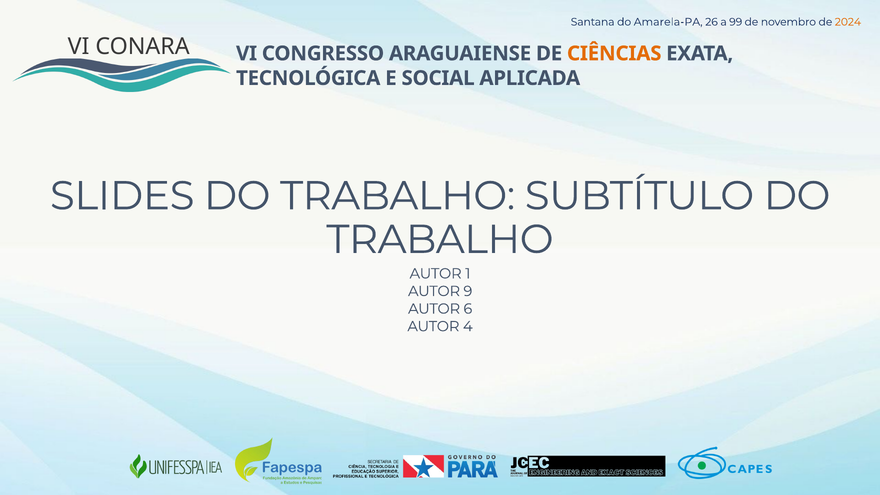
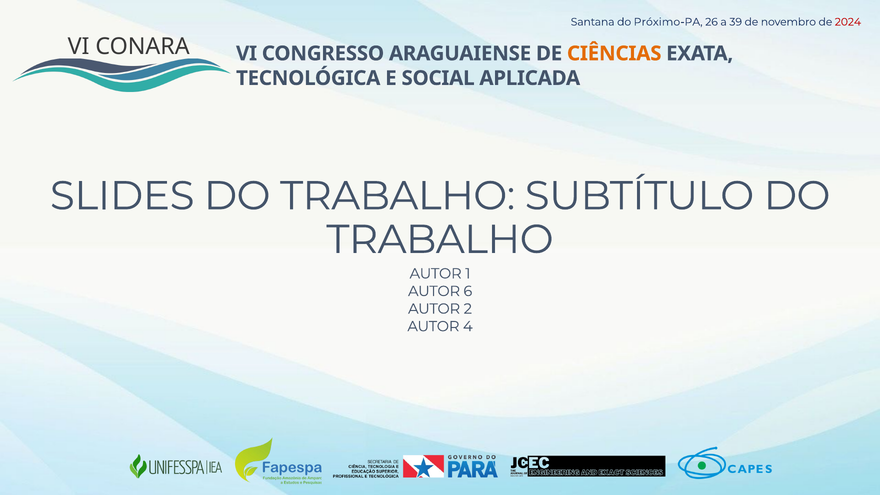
Amarela-PA: Amarela-PA -> Próximo-PA (668, 22)
99: 99 -> 39 (736, 22)
2024 colour: orange -> red (848, 22)
9: 9 -> 6 (468, 291)
6: 6 -> 2 (468, 309)
